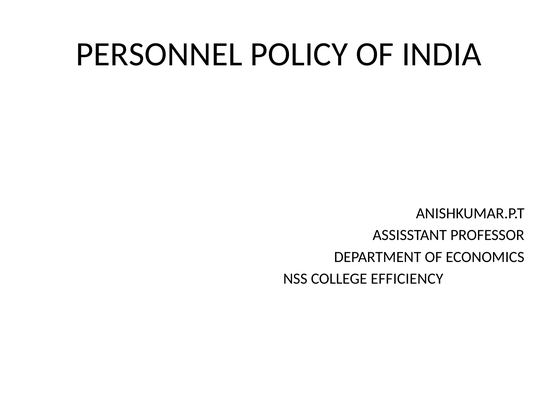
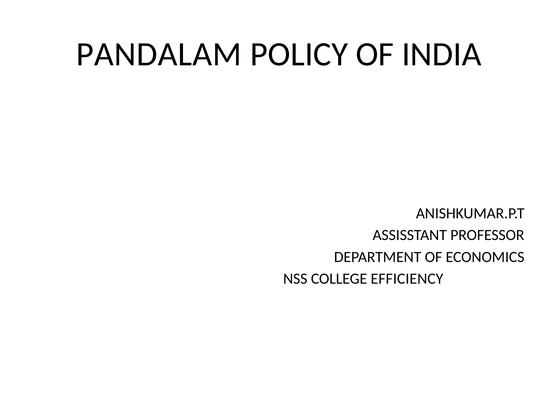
PERSONNEL: PERSONNEL -> PANDALAM (159, 54)
